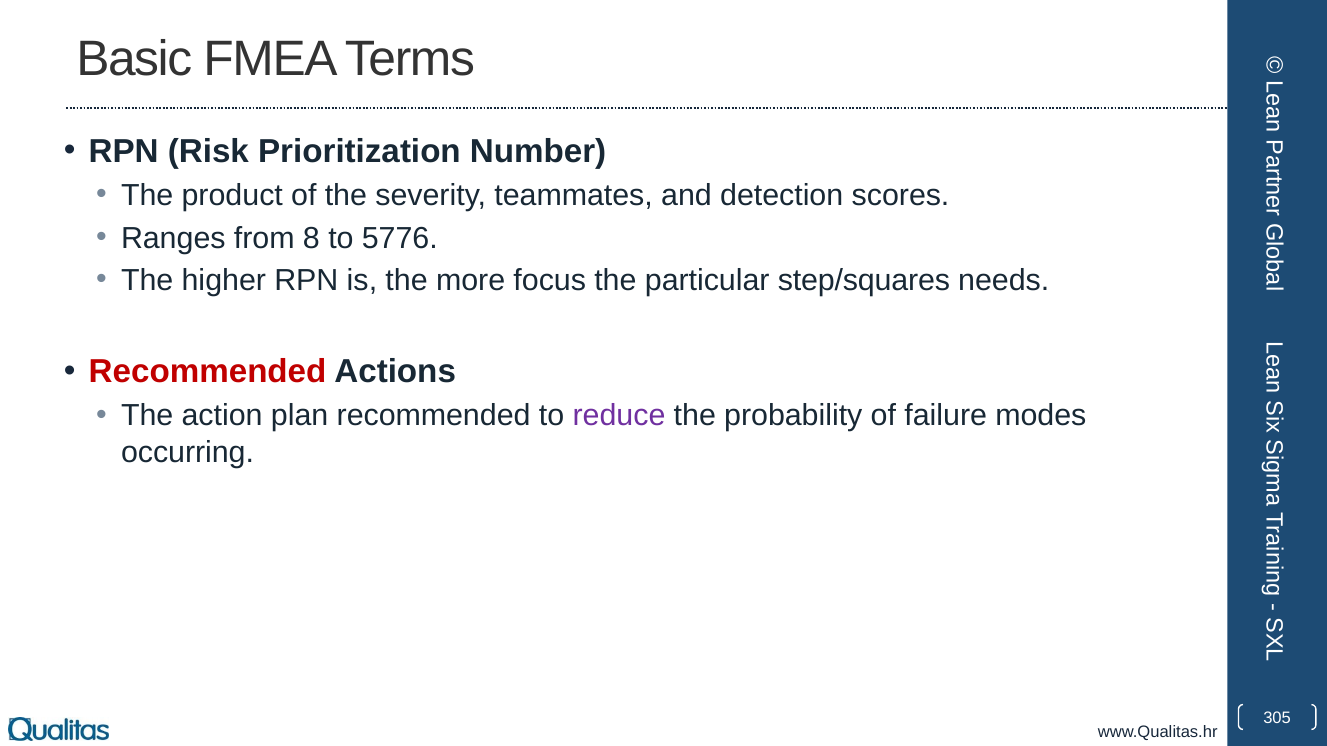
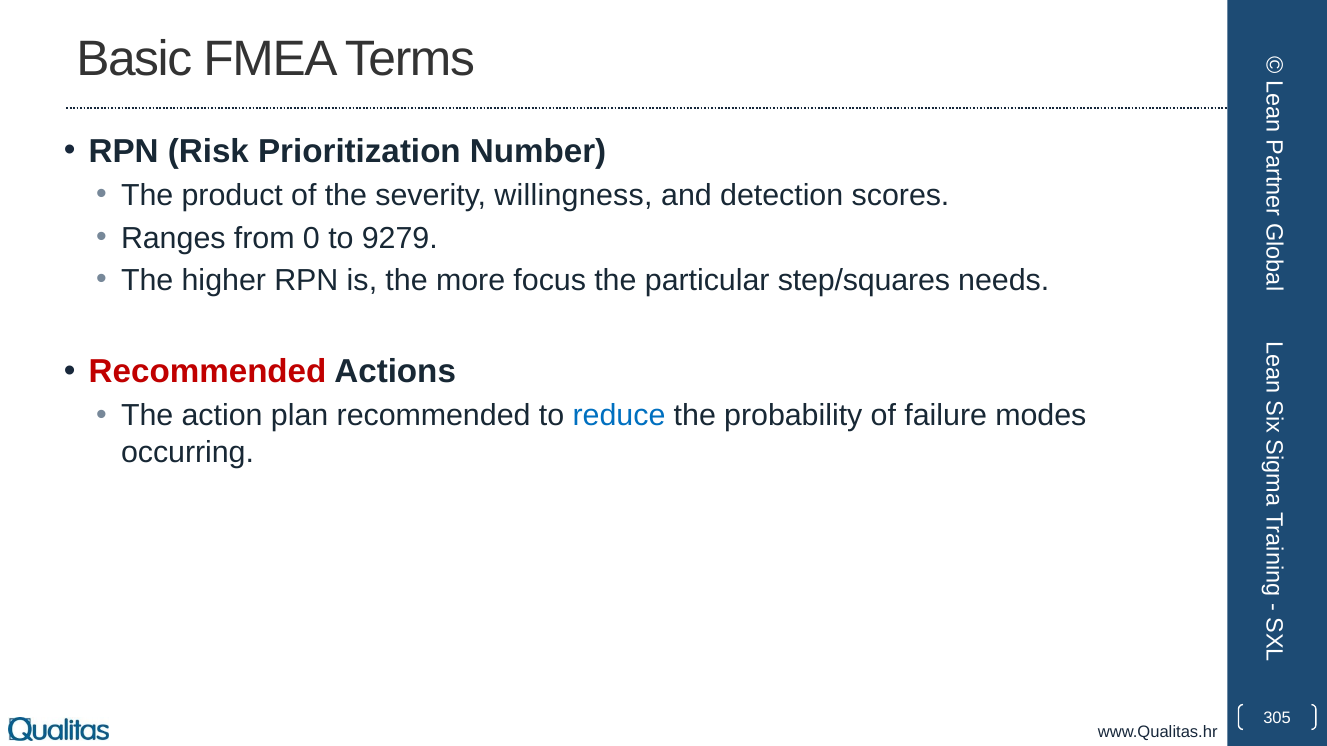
teammates: teammates -> willingness (573, 196)
8: 8 -> 0 (311, 238)
5776: 5776 -> 9279 (400, 238)
reduce colour: purple -> blue (619, 416)
